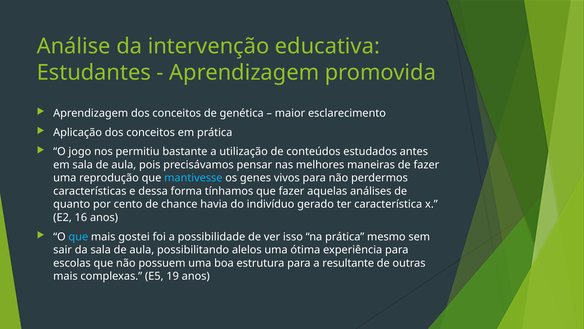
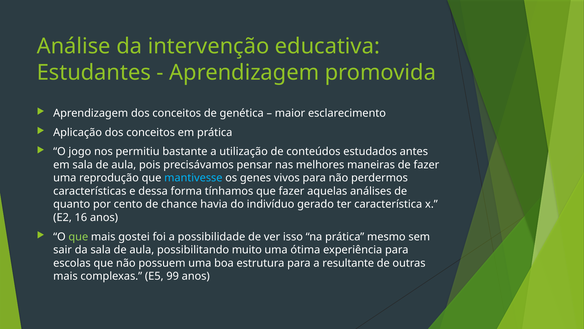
que colour: light blue -> light green (78, 236)
alelos: alelos -> muito (247, 250)
19: 19 -> 99 (173, 276)
